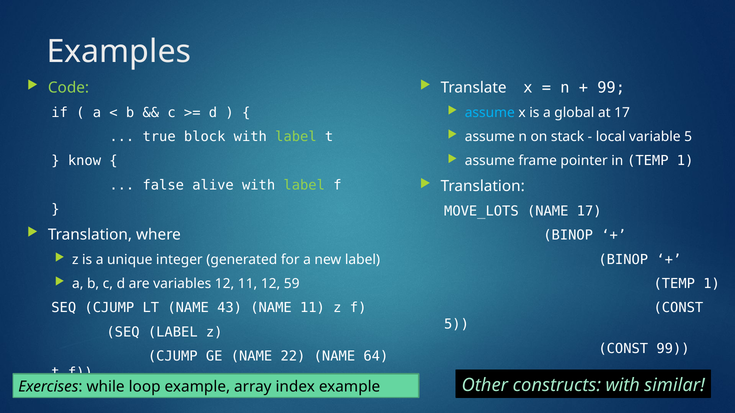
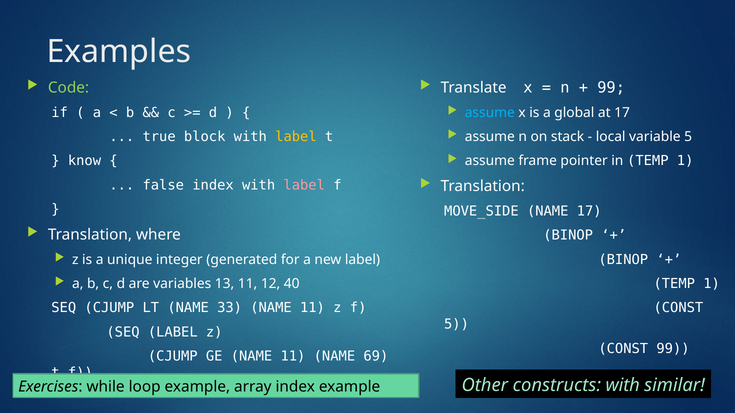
label colour: light green -> yellow (296, 137)
false alive: alive -> index (213, 185)
label colour: light green -> pink (304, 185)
MOVE_LOTS: MOVE_LOTS -> MOVE_SIDE (481, 211)
variables 12: 12 -> 13 (225, 284)
59: 59 -> 40 (292, 284)
43: 43 -> 33 (230, 308)
GE NAME 22: 22 -> 11 (293, 357)
64: 64 -> 69 (376, 357)
